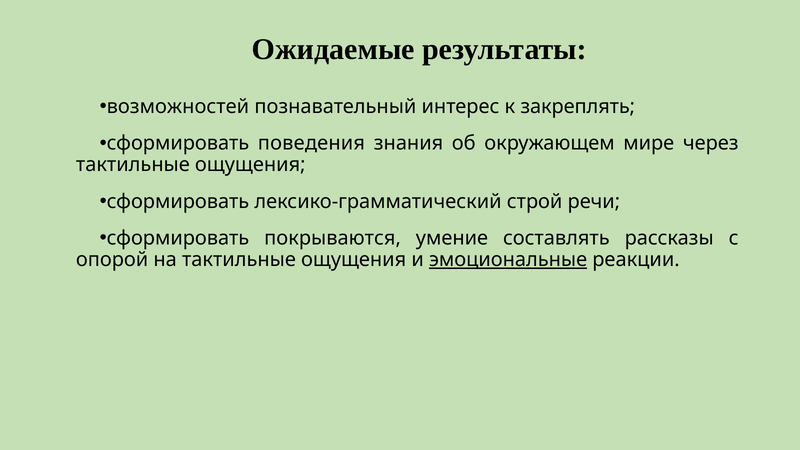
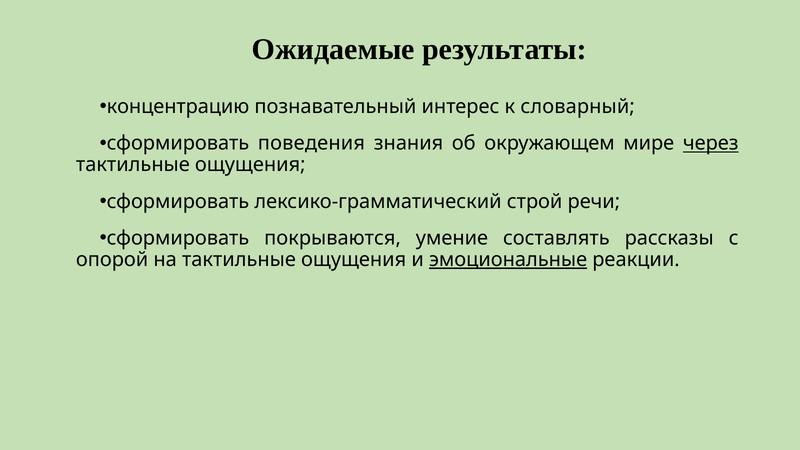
возможностей: возможностей -> концентрацию (178, 107)
закреплять: закреплять -> словарный (578, 107)
через underline: none -> present (711, 143)
